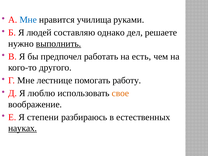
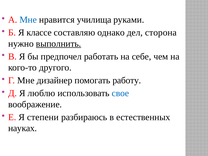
людей: людей -> классе (39, 33)
решаете: решаете -> сторона (161, 33)
есть: есть -> себе (142, 56)
лестнице: лестнице -> дизайнер (55, 80)
свое colour: orange -> blue (120, 93)
науках underline: present -> none (23, 128)
